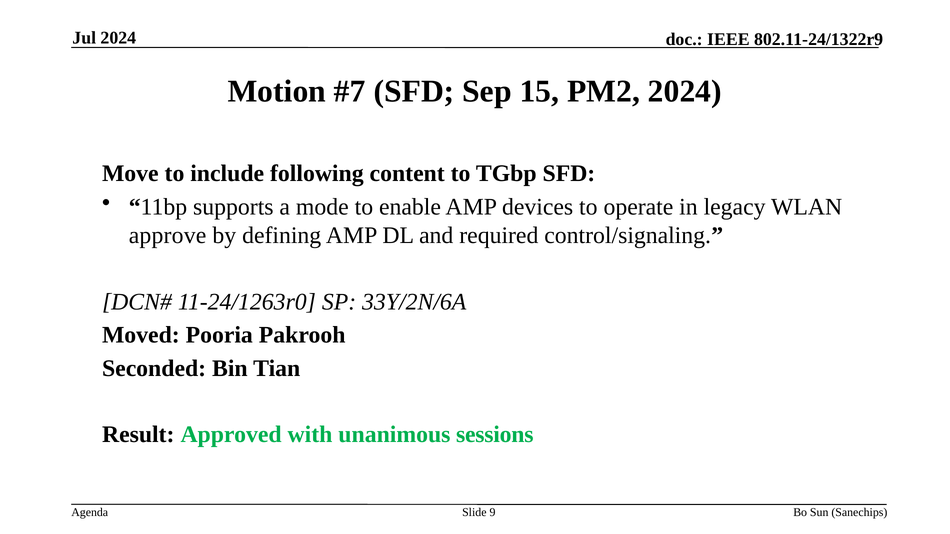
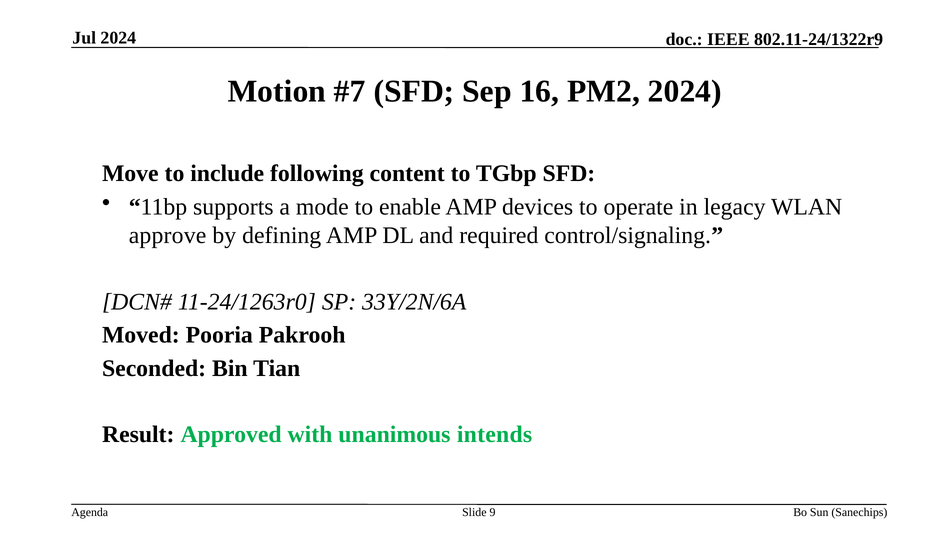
15: 15 -> 16 (539, 91)
sessions: sessions -> intends (495, 435)
